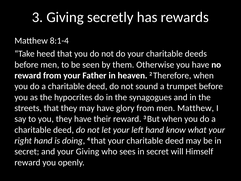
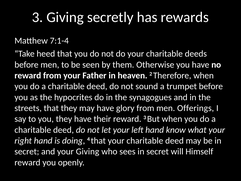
8:1-4: 8:1-4 -> 7:1-4 (59, 41)
men Matthew: Matthew -> Offerings (196, 108)
